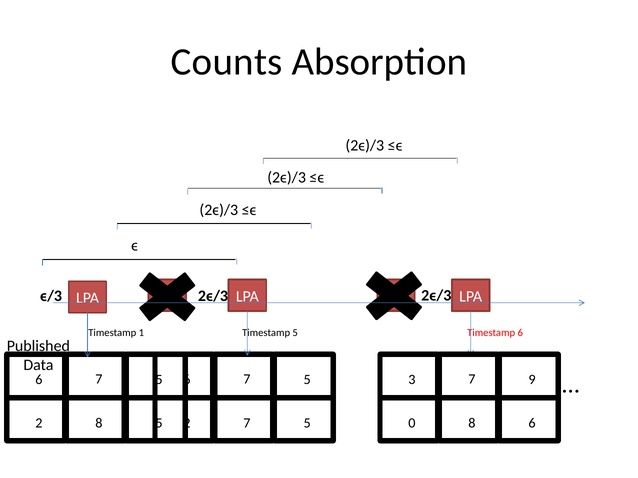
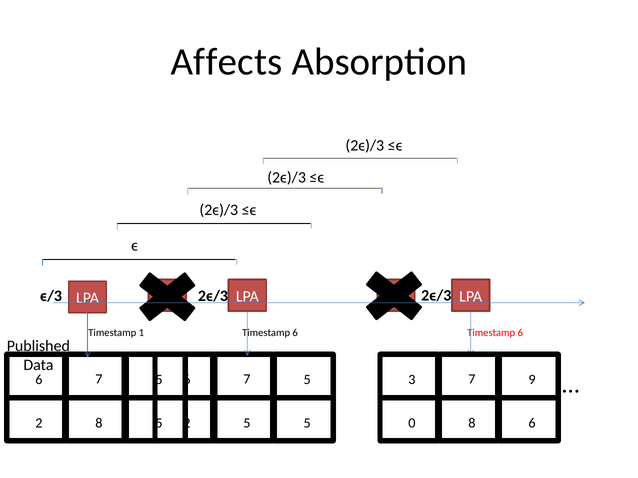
Counts: Counts -> Affects (227, 62)
5: 5 -> 6 (295, 333)
7: 7 -> 5 (247, 423)
